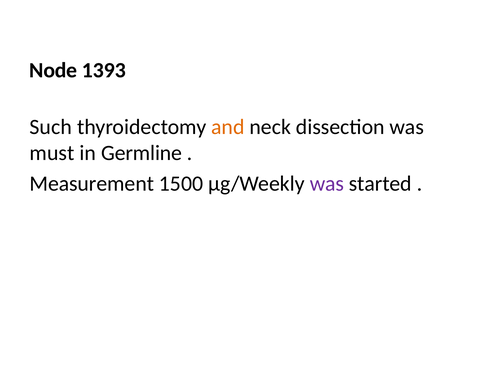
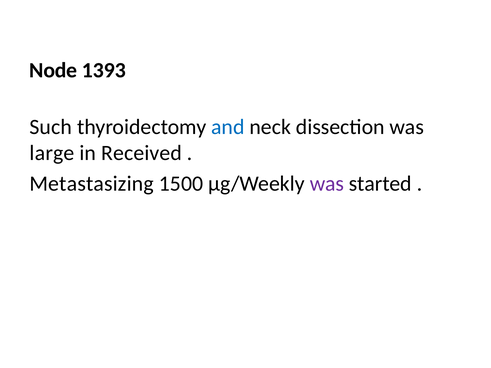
and colour: orange -> blue (228, 127)
must: must -> large (52, 153)
Germline: Germline -> Received (141, 153)
Measurement: Measurement -> Metastasizing (92, 184)
